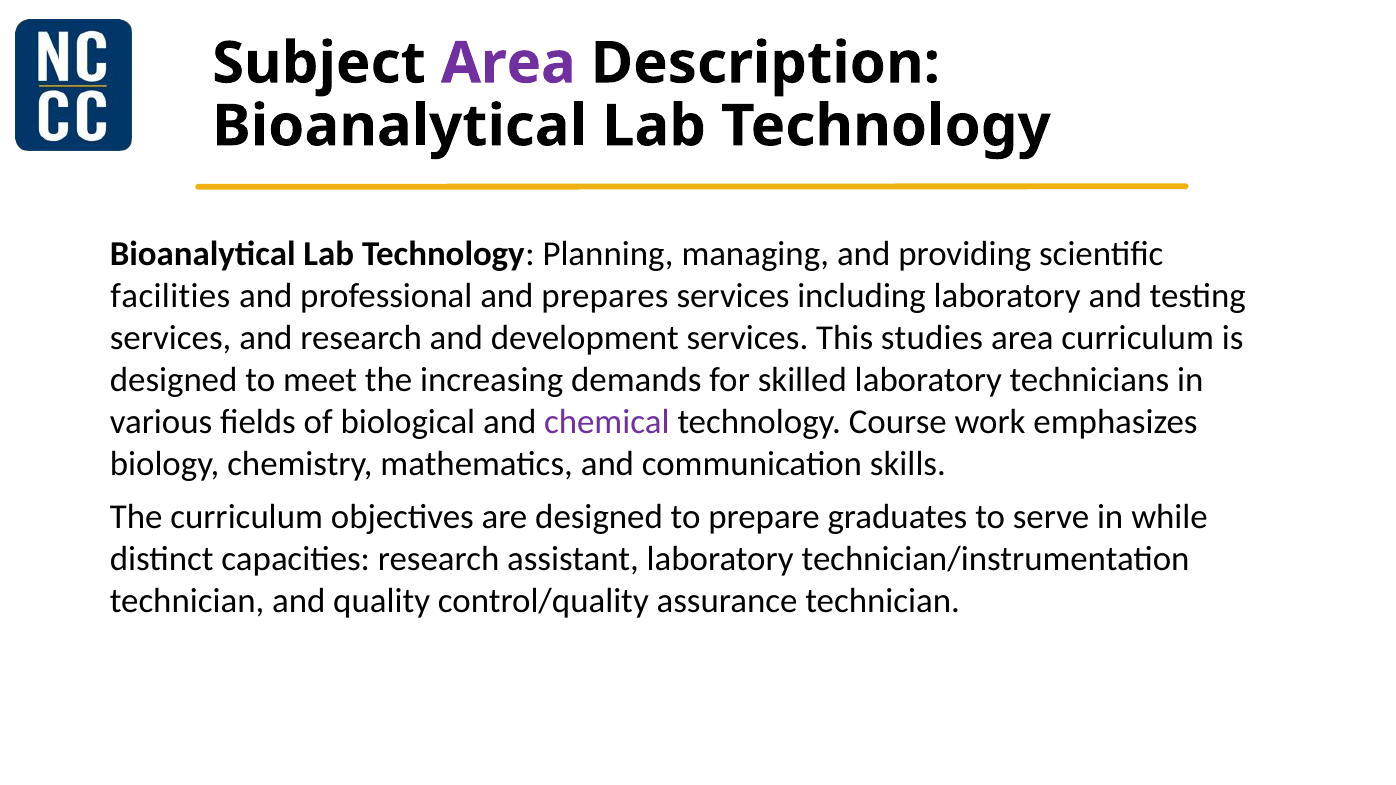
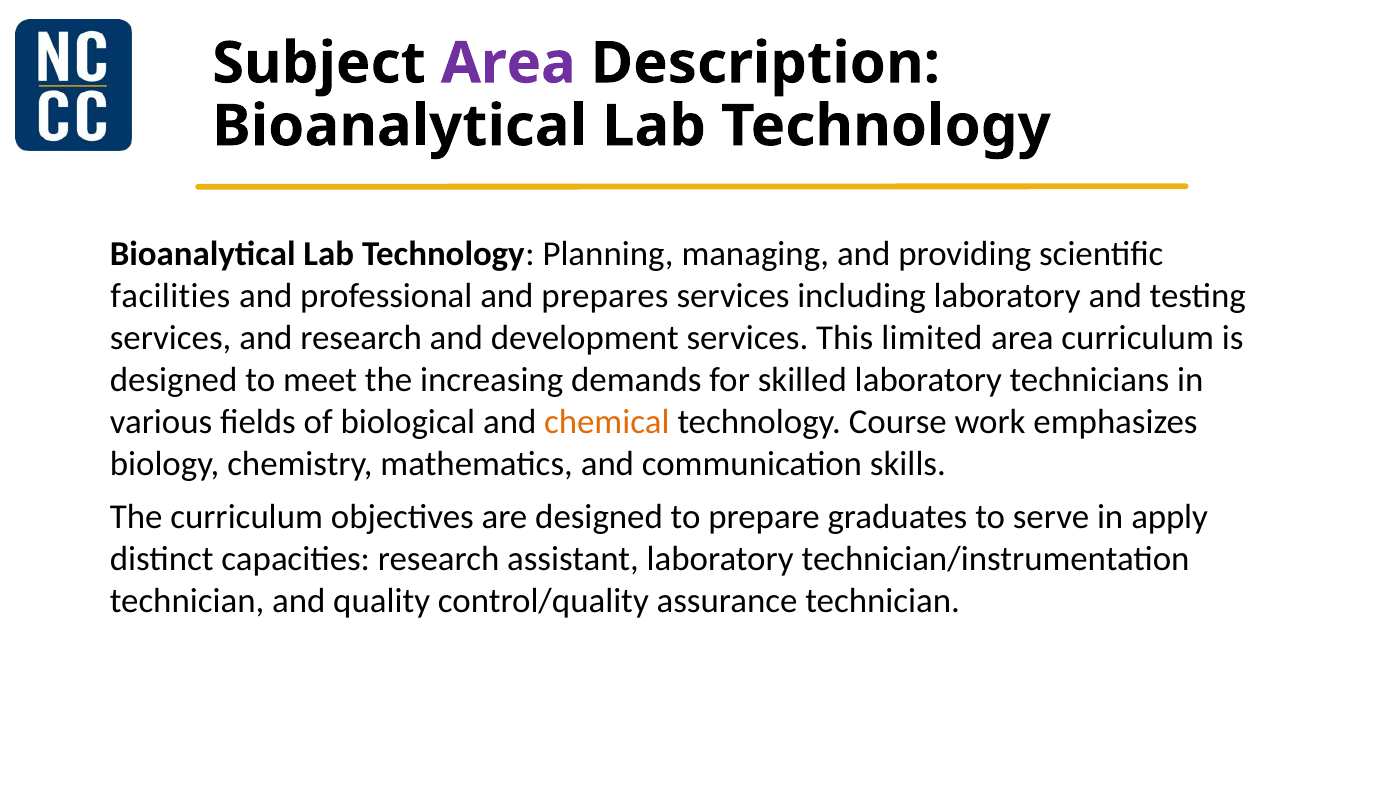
studies: studies -> limited (932, 338)
chemical colour: purple -> orange (607, 422)
while: while -> apply (1170, 517)
